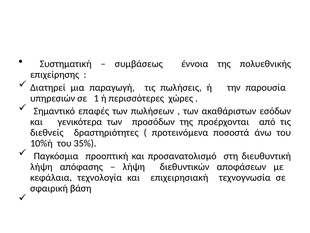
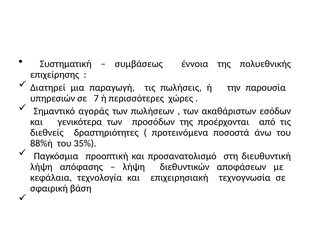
1: 1 -> 7 (96, 98)
επαφές: επαφές -> αγοράς (94, 111)
10%ή: 10%ή -> 88%ή (41, 143)
